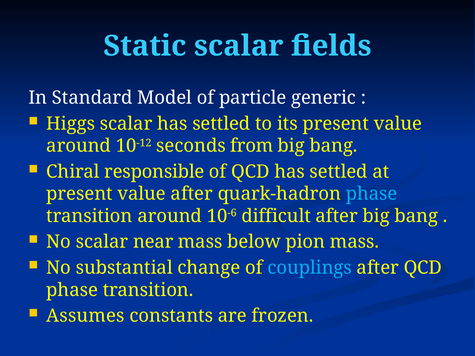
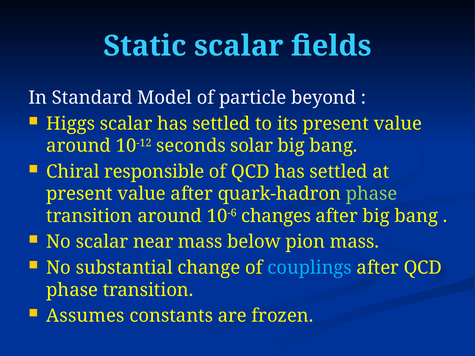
generic: generic -> beyond (324, 98)
from: from -> solar (252, 146)
phase colour: light blue -> light green (372, 194)
difficult: difficult -> changes (276, 216)
